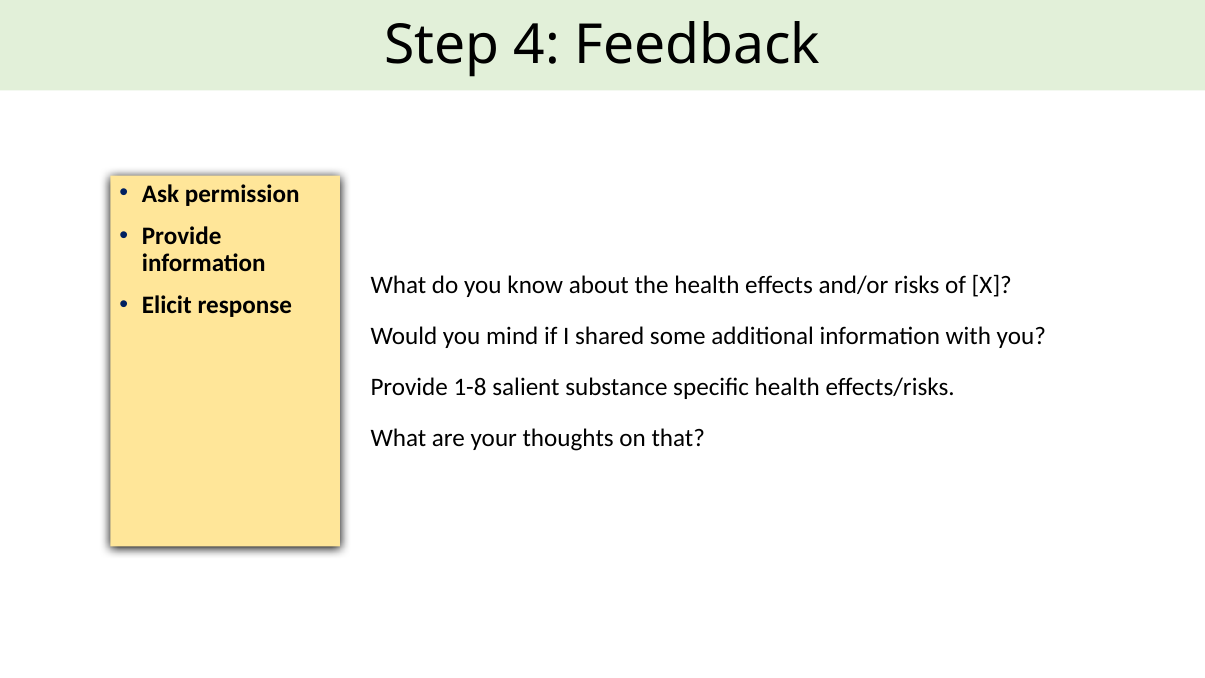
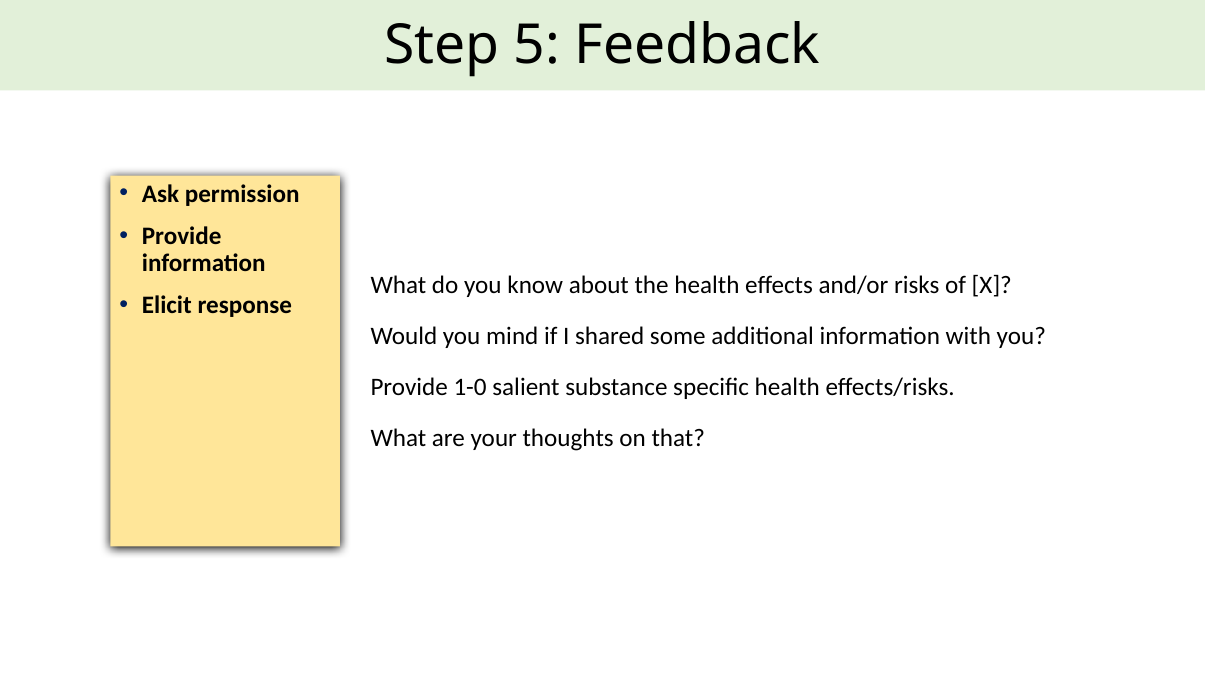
4: 4 -> 5 (537, 45)
1-8: 1-8 -> 1-0 (470, 387)
